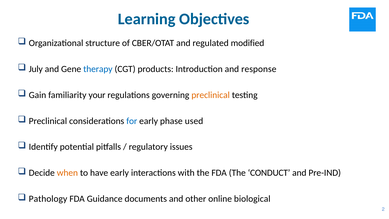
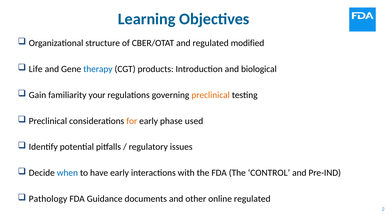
July: July -> Life (36, 69)
response: response -> biological (259, 69)
for colour: blue -> orange (132, 121)
when colour: orange -> blue (67, 173)
CONDUCT: CONDUCT -> CONTROL (269, 173)
online biological: biological -> regulated (252, 199)
